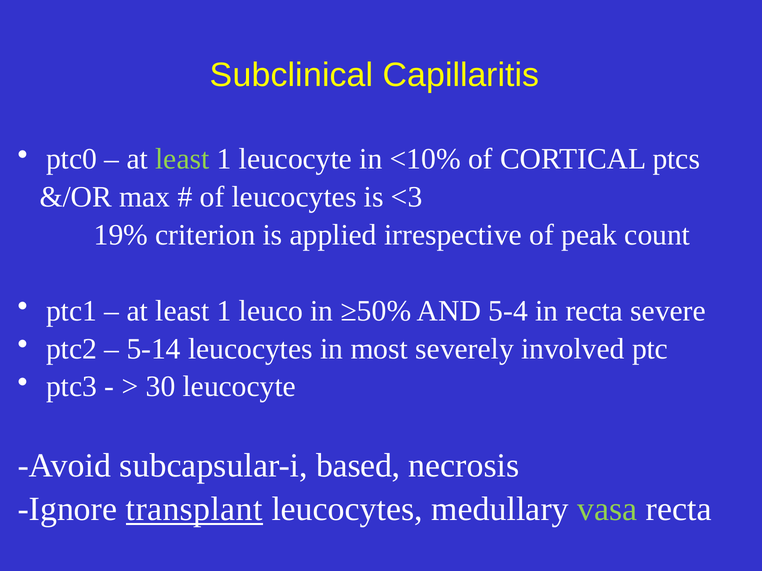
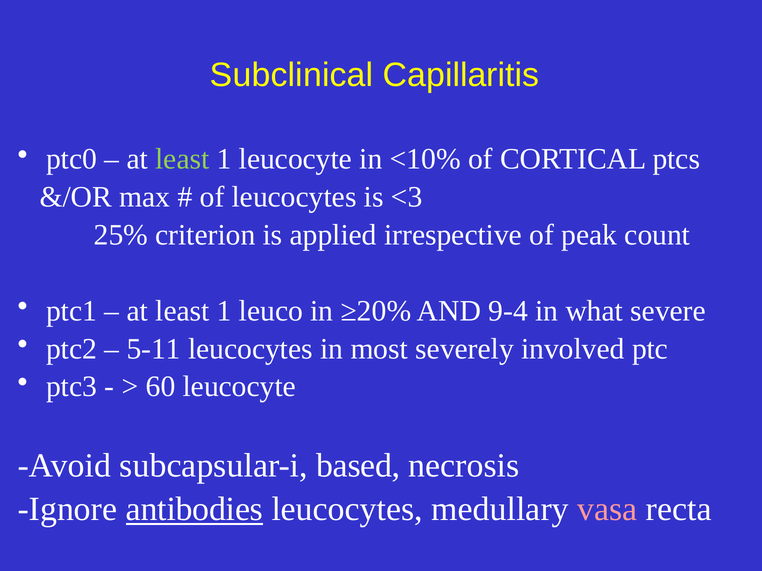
19%: 19% -> 25% (121, 235)
≥50%: ≥50% -> ≥20% (376, 311)
5-4: 5-4 -> 9-4 (508, 311)
in recta: recta -> what (594, 311)
5-14: 5-14 -> 5-11 (154, 349)
30: 30 -> 60 (161, 387)
transplant: transplant -> antibodies (194, 509)
vasa colour: light green -> pink (607, 509)
